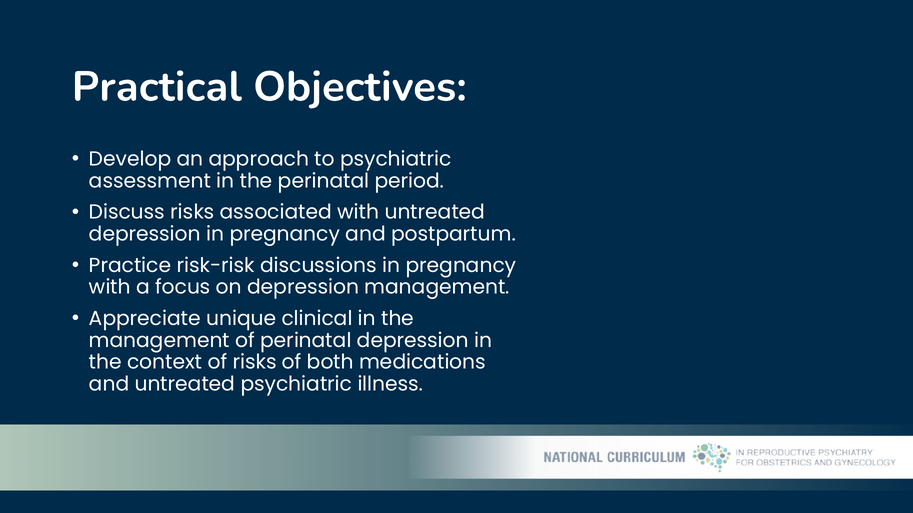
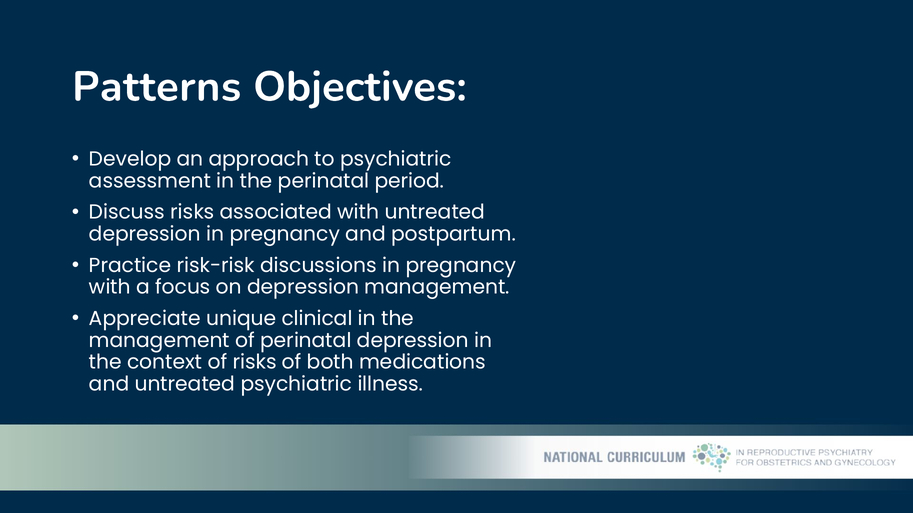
Practical: Practical -> Patterns (157, 87)
